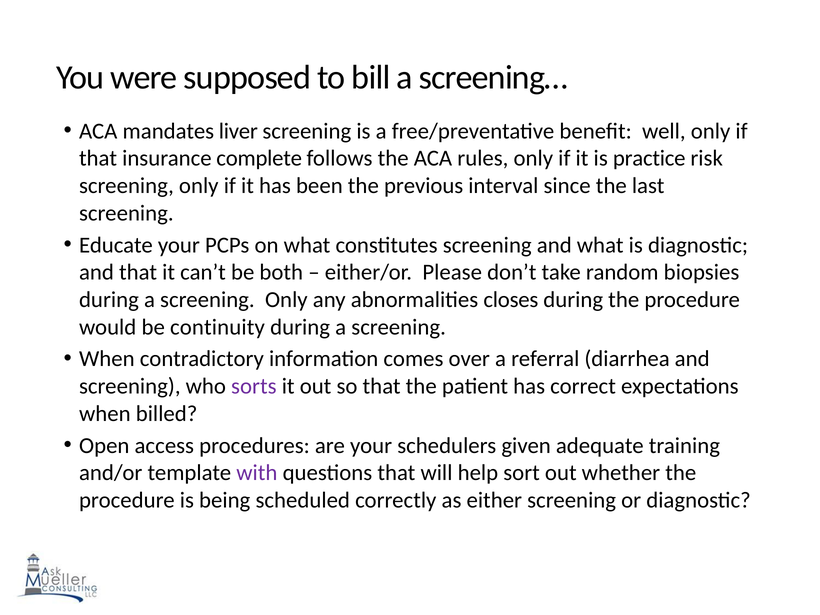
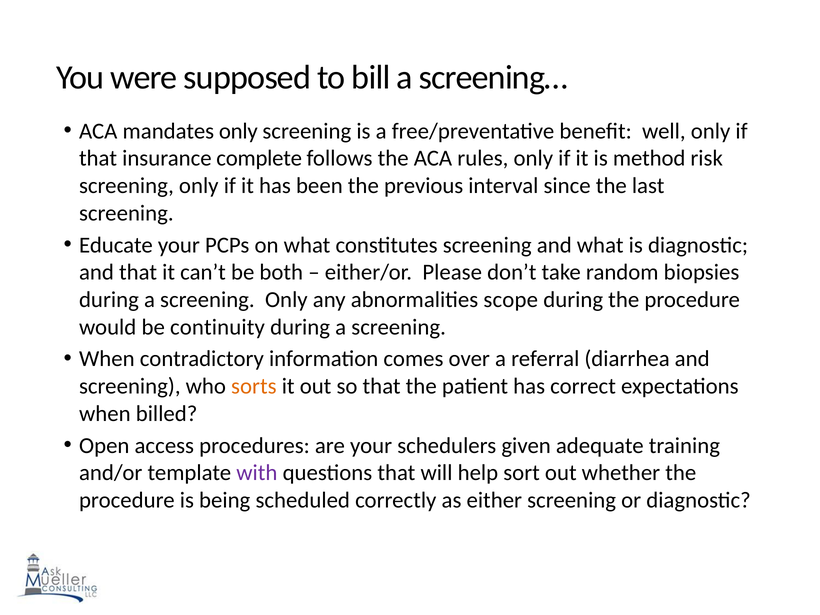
mandates liver: liver -> only (238, 131)
practice: practice -> method (649, 158)
closes: closes -> scope (511, 300)
sorts colour: purple -> orange (254, 386)
